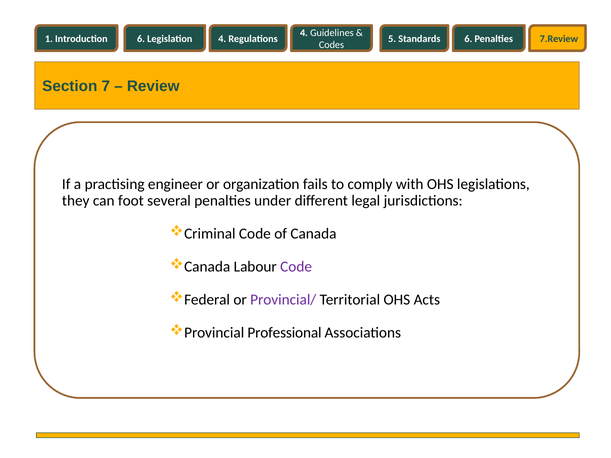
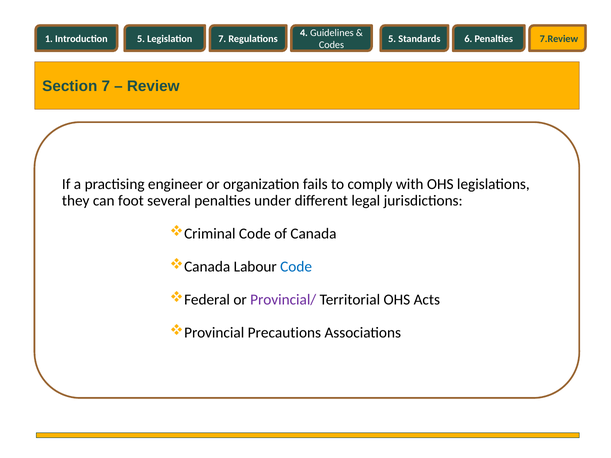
Introduction 6: 6 -> 5 (141, 39)
Legislation 4: 4 -> 7 (222, 39)
Code colour: purple -> blue (296, 267)
Professional: Professional -> Precautions (284, 333)
